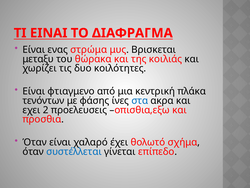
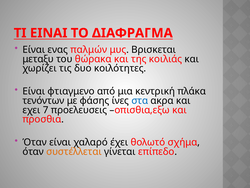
στρώμα: στρώμα -> παλμών (89, 49)
2: 2 -> 7 (46, 110)
συστέλλεται colour: blue -> orange (74, 151)
